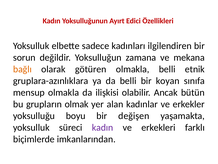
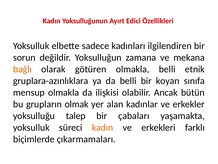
boyu: boyu -> talep (76, 116)
değişen: değişen -> çabaları (134, 116)
kadın colour: purple -> orange (103, 127)
imkanlarından: imkanlarından -> çıkarmamaları (86, 139)
